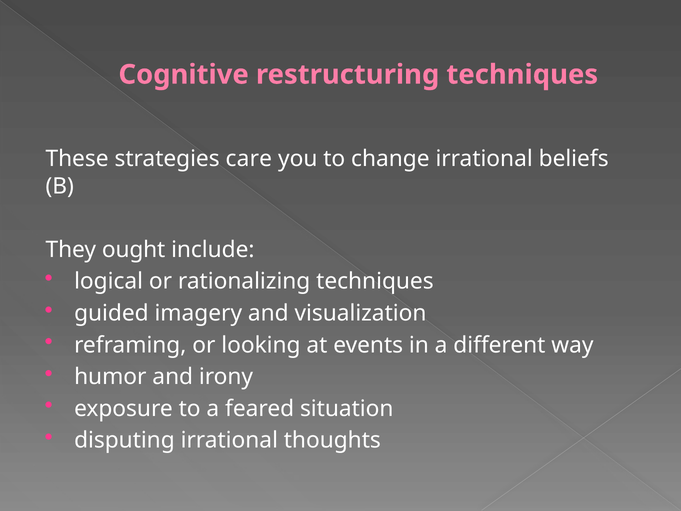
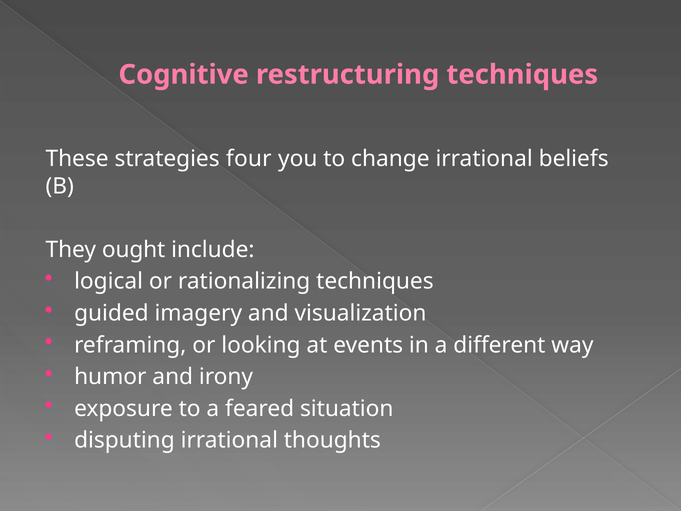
care: care -> four (249, 159)
